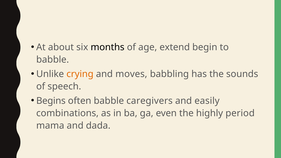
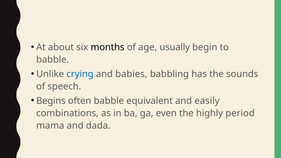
extend: extend -> usually (175, 47)
crying colour: orange -> blue (80, 74)
moves: moves -> babies (131, 74)
caregivers: caregivers -> equivalent (150, 101)
